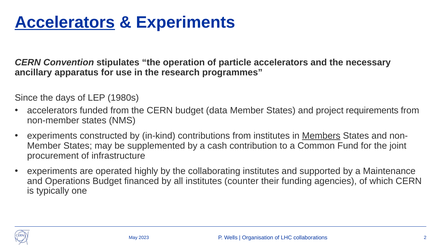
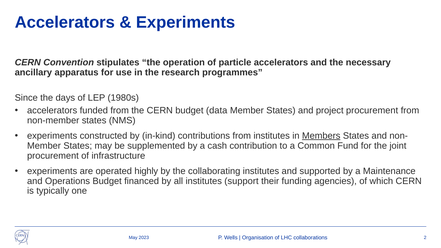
Accelerators underline: present -> none (65, 22)
project requirements: requirements -> procurement (372, 110)
counter: counter -> support (241, 181)
